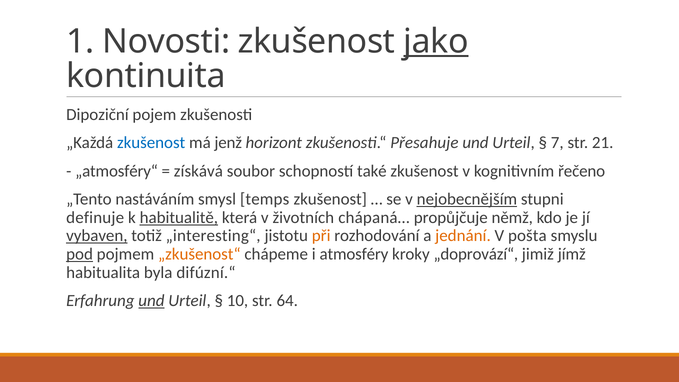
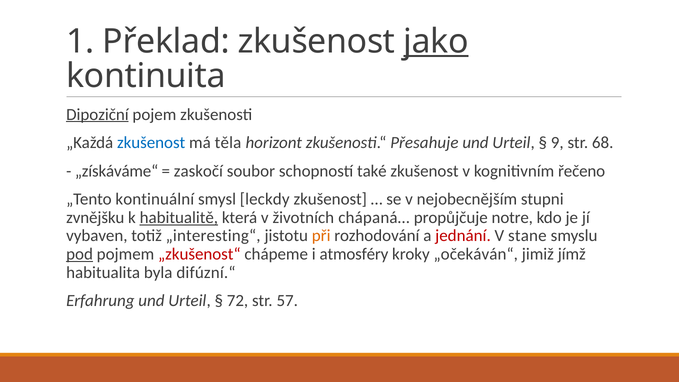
Novosti: Novosti -> Překlad (166, 41)
Dipoziční underline: none -> present (97, 114)
jenž: jenž -> těla (228, 143)
7: 7 -> 9 (557, 143)
21: 21 -> 68 (603, 143)
„atmosféry“: „atmosféry“ -> „získáváme“ (117, 171)
získává: získává -> zaskočí (198, 171)
nastáváním: nastáváním -> kontinuální (155, 199)
temps: temps -> leckdy (265, 199)
nejobecnějším underline: present -> none (467, 199)
definuje: definuje -> zvnějšku (95, 217)
němž: němž -> notre (512, 217)
vybaven underline: present -> none (97, 236)
jednání colour: orange -> red (463, 236)
pošta: pošta -> stane (527, 236)
„zkušenost“ colour: orange -> red (199, 254)
„doprovází“: „doprovází“ -> „očekáván“ (476, 254)
und underline: present -> none (151, 301)
10: 10 -> 72 (237, 301)
64: 64 -> 57 (287, 301)
